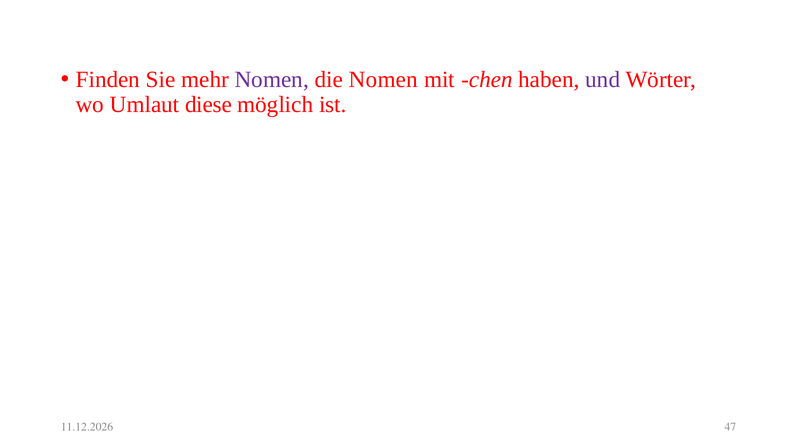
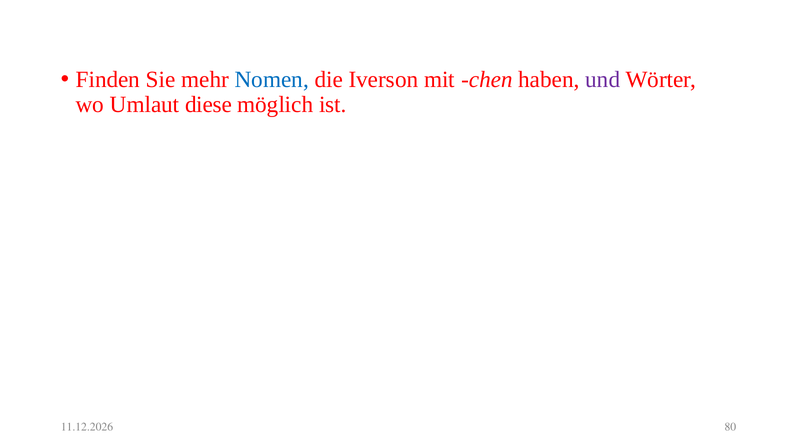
Nomen colour: purple -> blue (272, 79)
die Nomen: Nomen -> Iverson (383, 79)
47: 47 -> 80 (730, 427)
